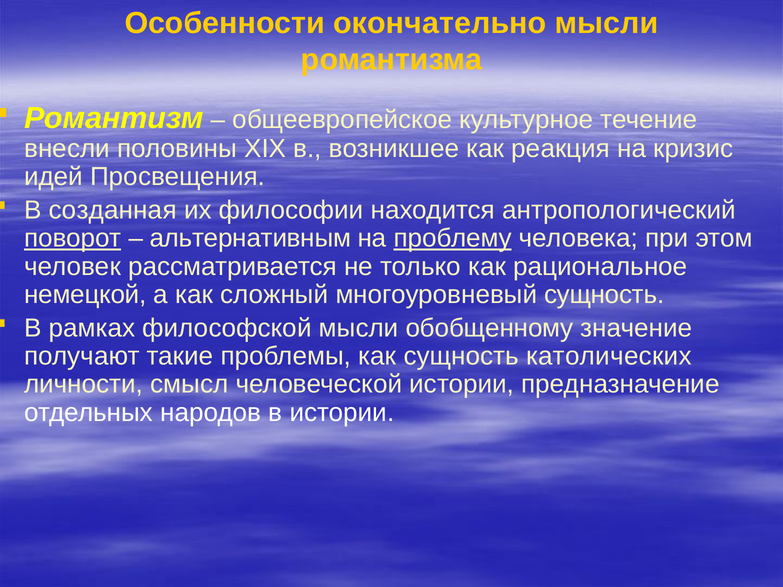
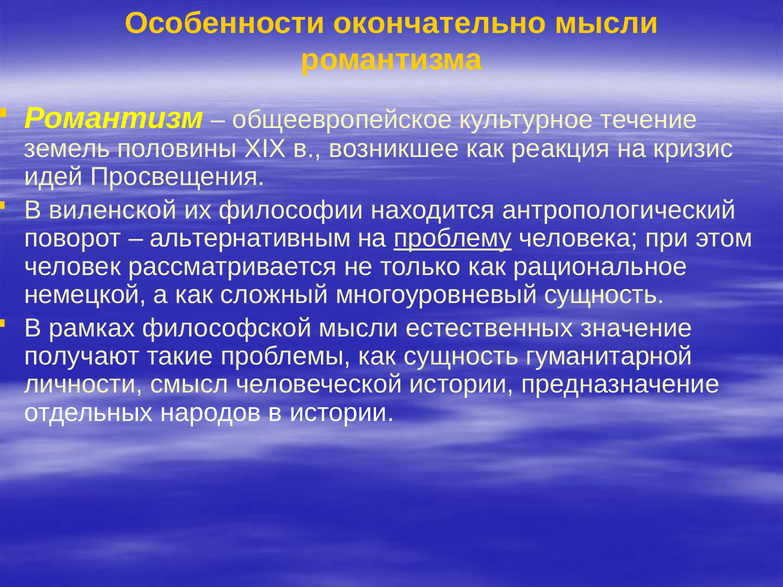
внесли: внесли -> земель (67, 149)
созданная: созданная -> виленской (113, 210)
поворот underline: present -> none (73, 238)
обобщенному: обобщенному -> естественных (489, 328)
католических: католических -> гуманитарной (609, 356)
